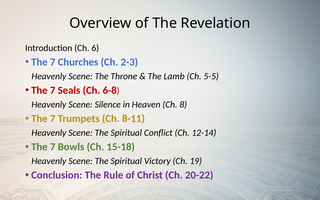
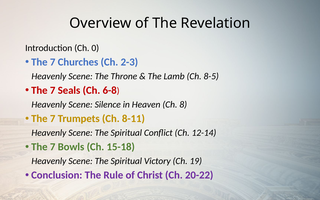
6: 6 -> 0 (95, 48)
5-5: 5-5 -> 8-5 (211, 76)
